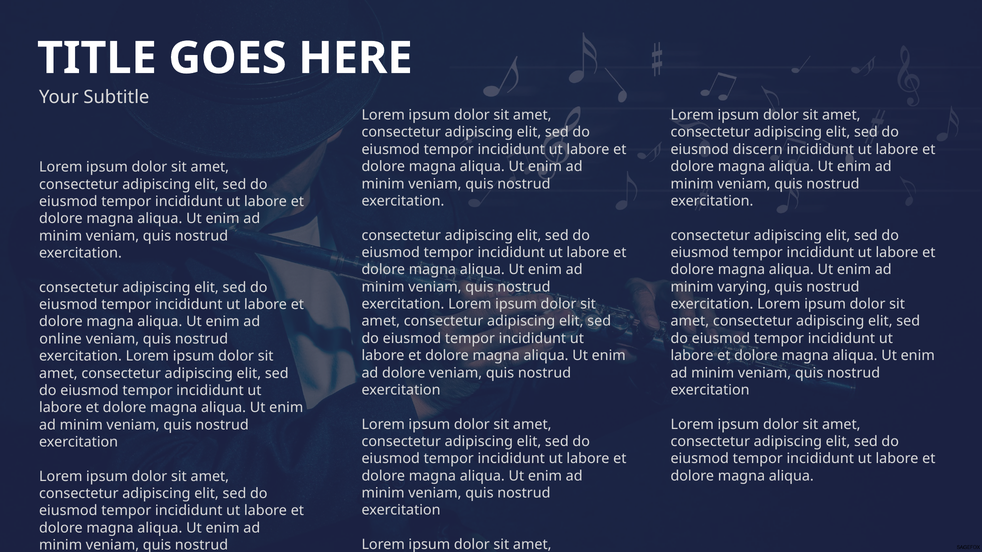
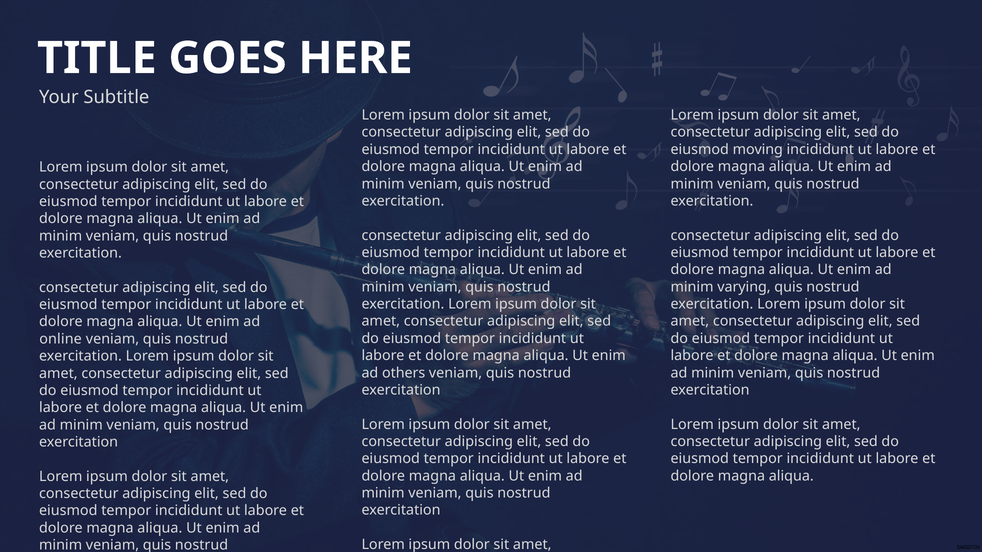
discern: discern -> moving (758, 150)
ad dolore: dolore -> others (404, 373)
